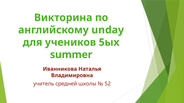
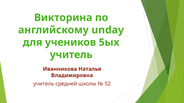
summer: summer -> учитель (71, 55)
